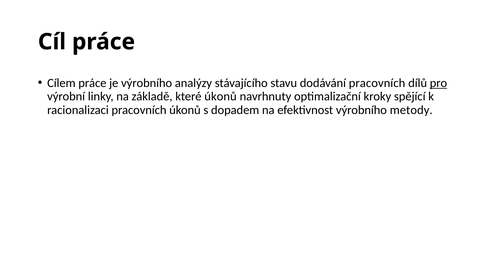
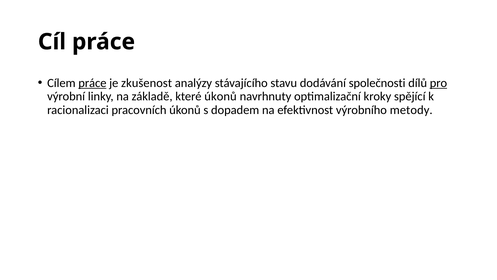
práce underline: none -> present (92, 83)
je výrobního: výrobního -> zkušenost (147, 83)
dodávání pracovních: pracovních -> společnosti (377, 83)
